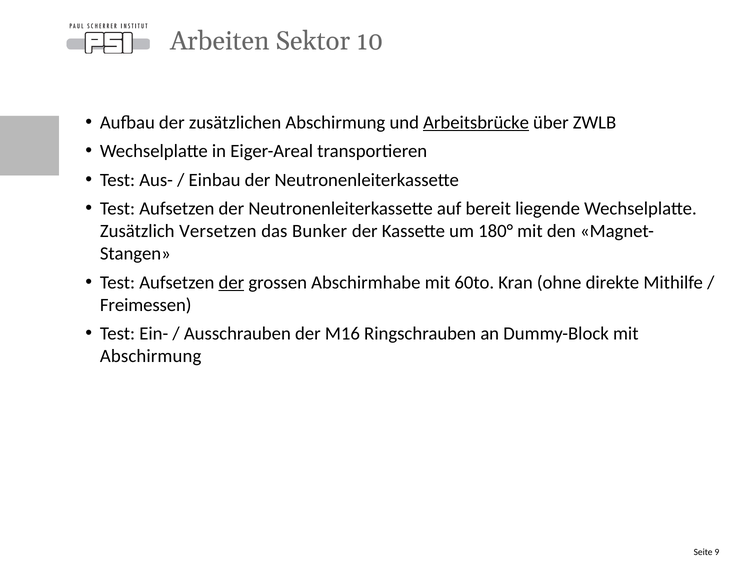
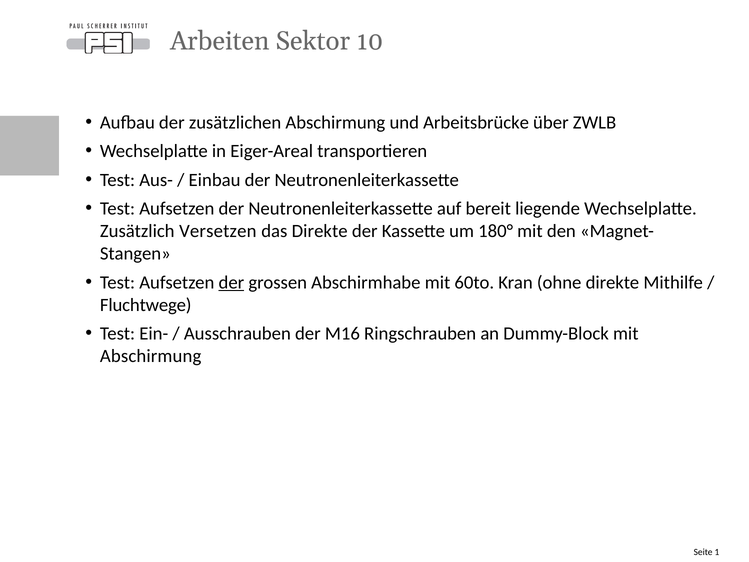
Arbeitsbrücke underline: present -> none (476, 122)
das Bunker: Bunker -> Direkte (320, 231)
Freimessen: Freimessen -> Fluchtwege (146, 305)
9: 9 -> 1 (717, 552)
